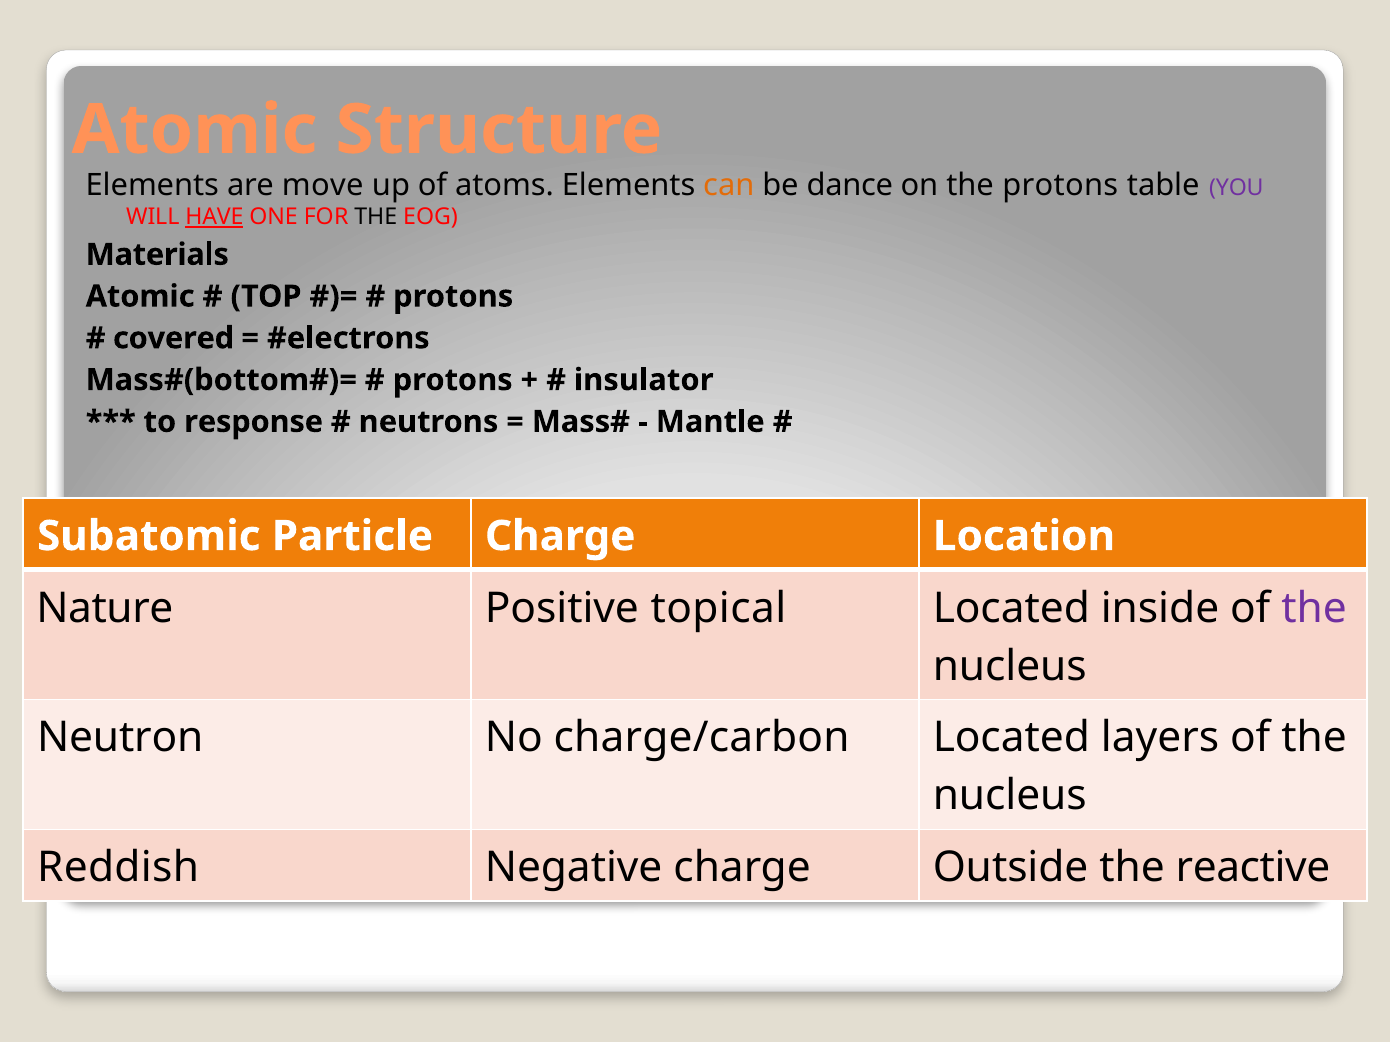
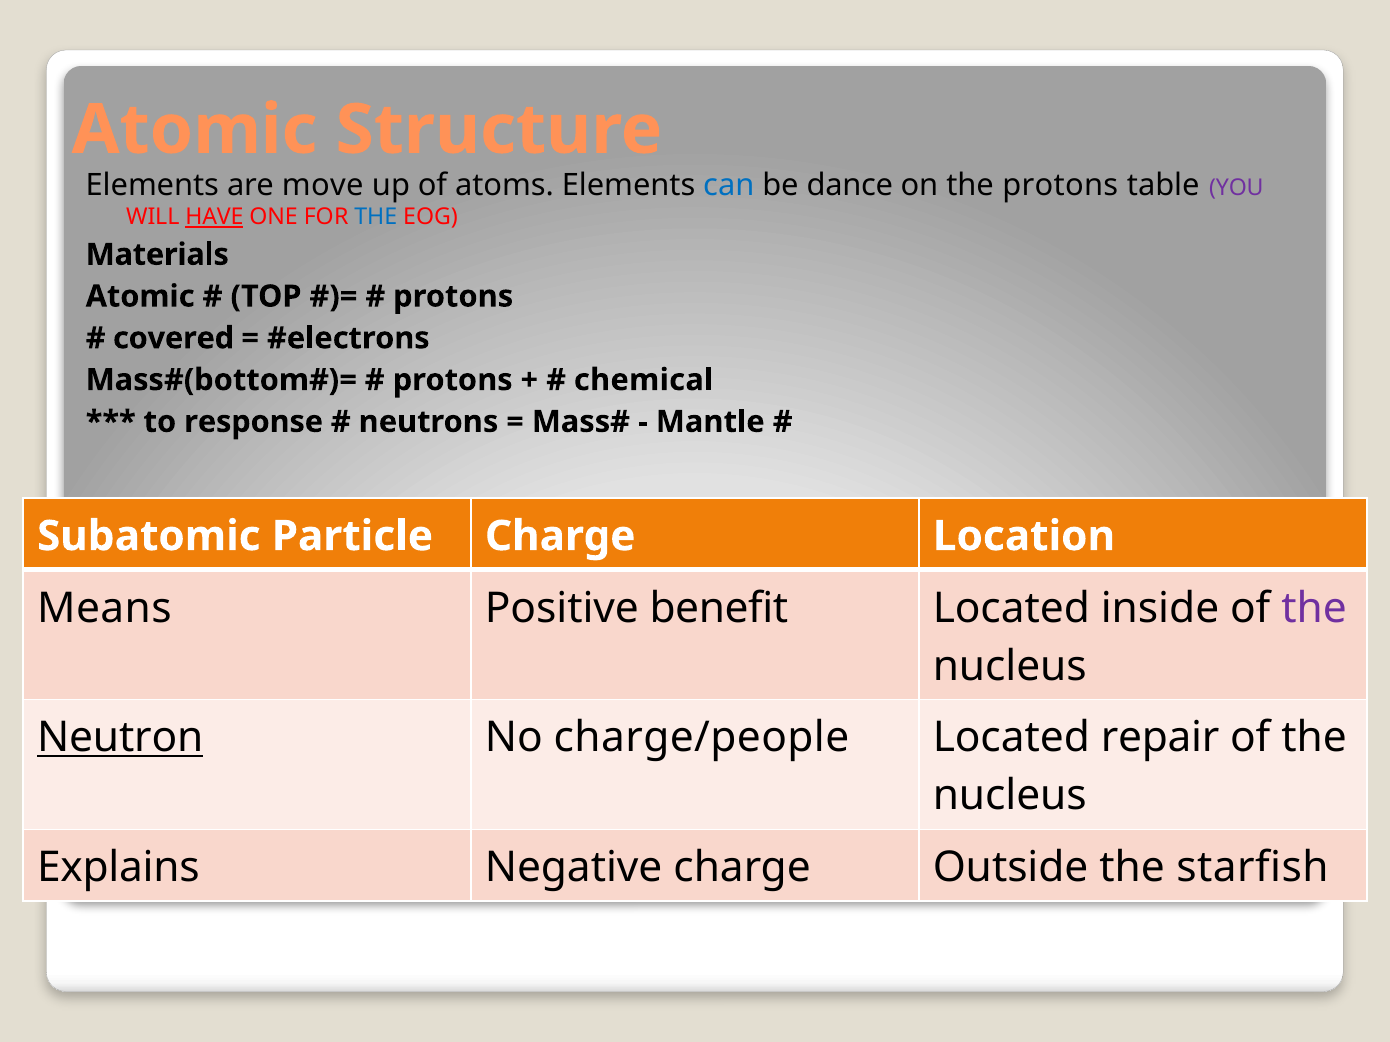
can colour: orange -> blue (729, 185)
THE colour: black -> blue (376, 217)
insulator: insulator -> chemical (644, 380)
Nature: Nature -> Means (104, 608)
topical: topical -> benefit (719, 608)
Neutron underline: none -> present (120, 738)
charge/carbon: charge/carbon -> charge/people (701, 738)
layers: layers -> repair (1160, 738)
Reddish: Reddish -> Explains (118, 868)
reactive: reactive -> starfish (1253, 868)
